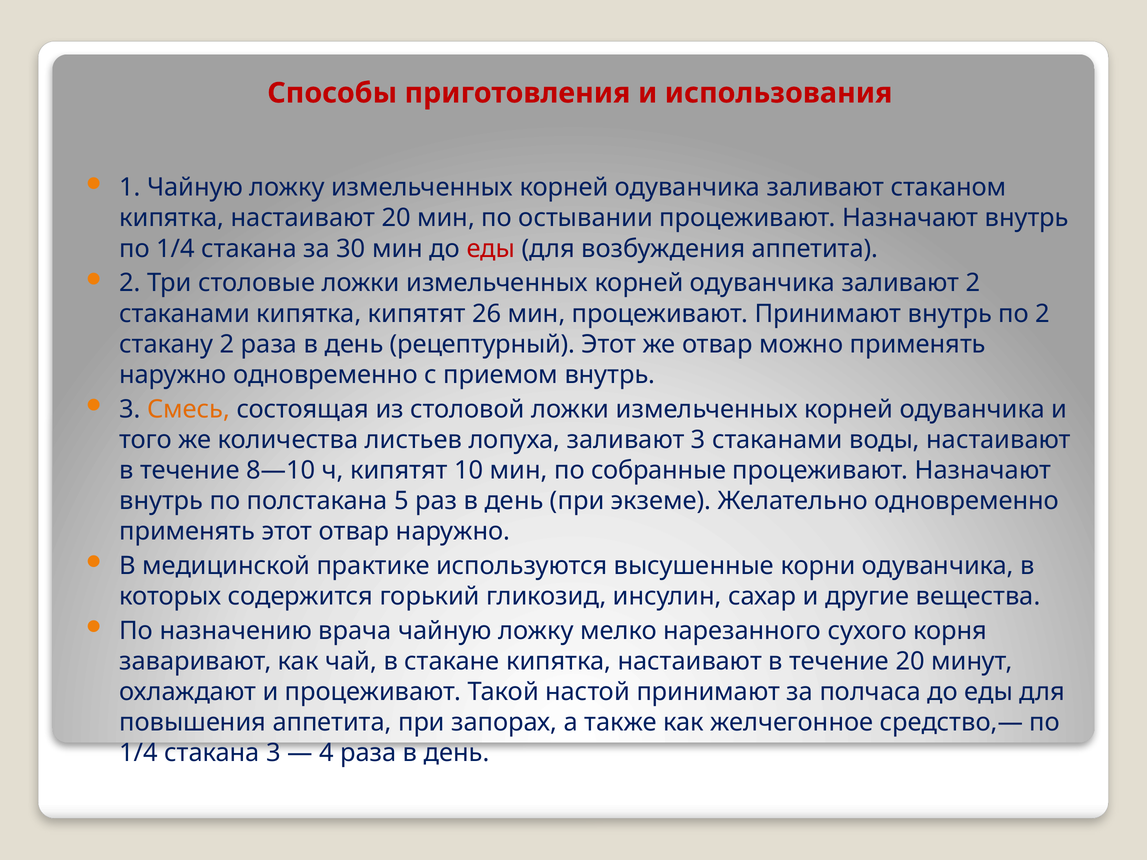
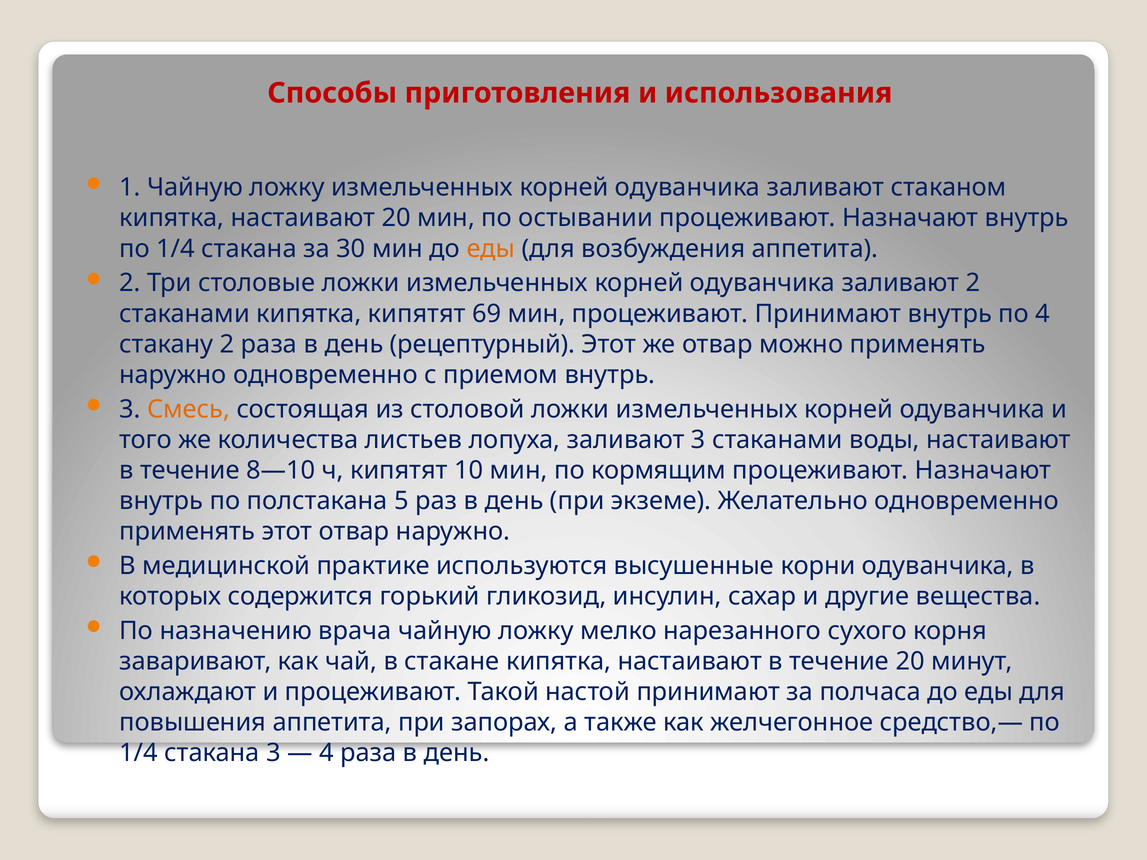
еды colour: red -> orange (491, 249)
26: 26 -> 69 (487, 314)
по 2: 2 -> 4 (1043, 314)
собранные: собранные -> кормящим (659, 470)
